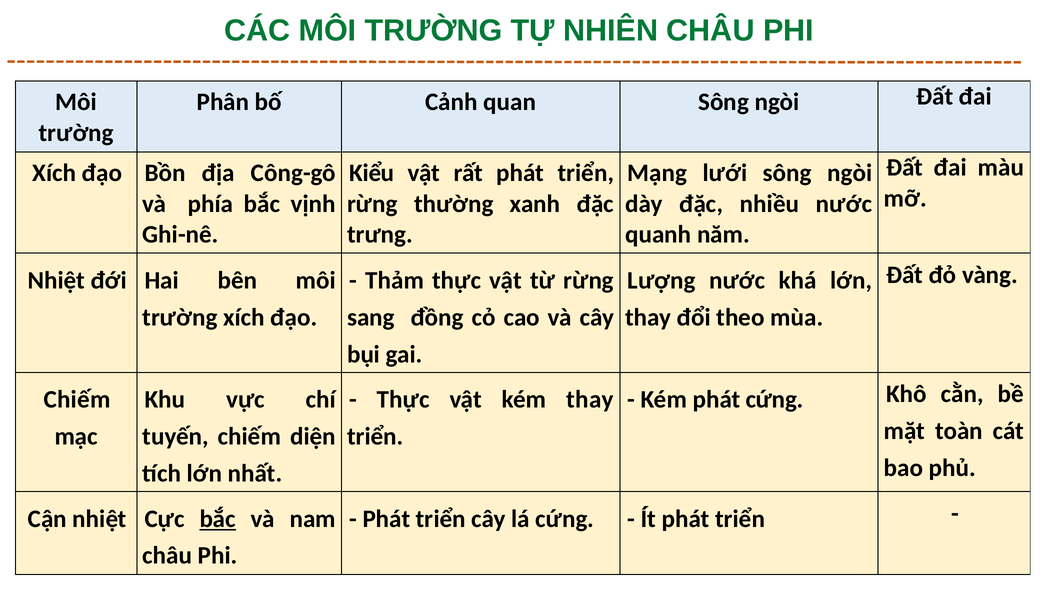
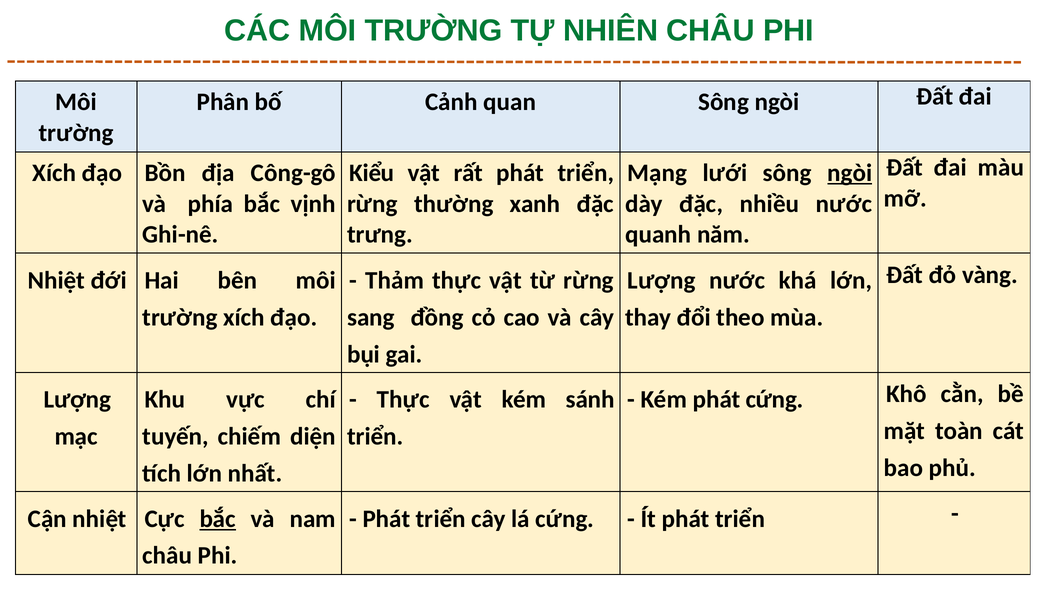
ngòi underline: none -> present (850, 173)
Chiếm: Chiếm -> Lượng (77, 400)
kém thay: thay -> sánh (590, 400)
